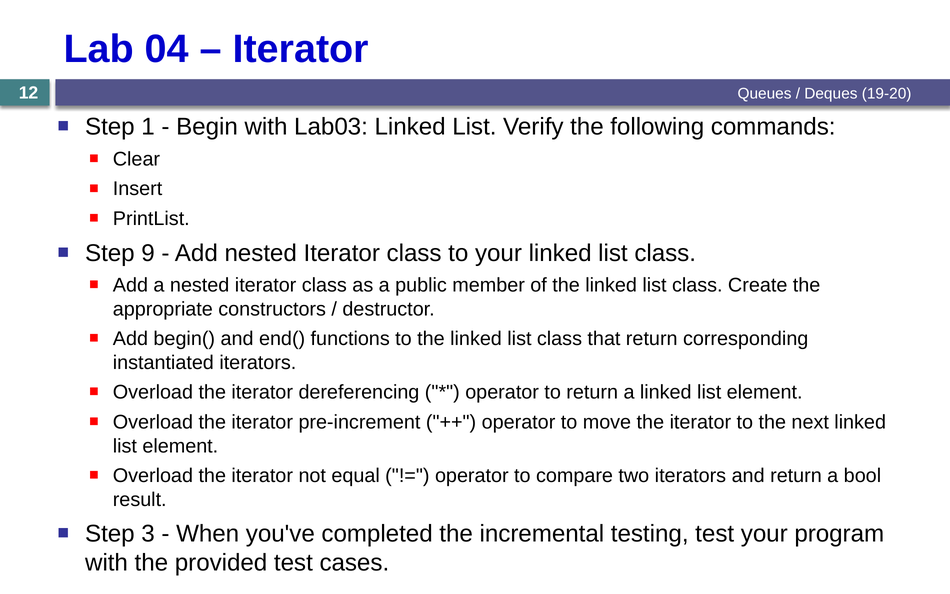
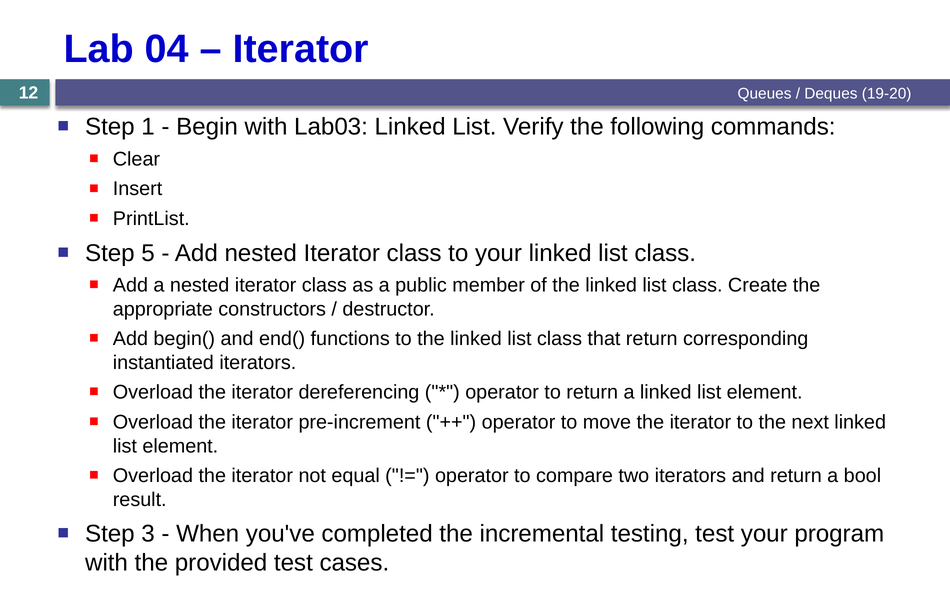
9: 9 -> 5 (148, 253)
